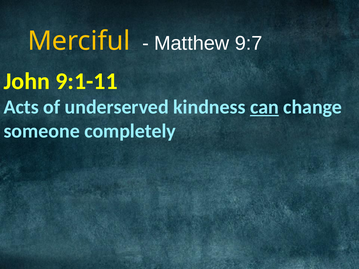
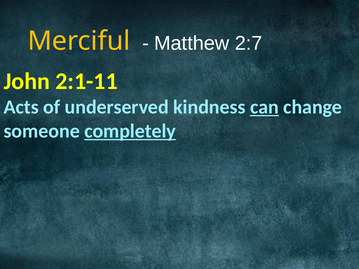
9:7: 9:7 -> 2:7 (249, 43)
9:1-11: 9:1-11 -> 2:1-11 (86, 81)
completely underline: none -> present (130, 131)
